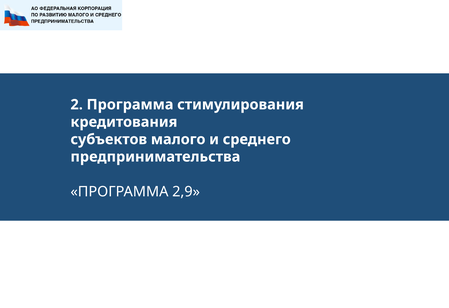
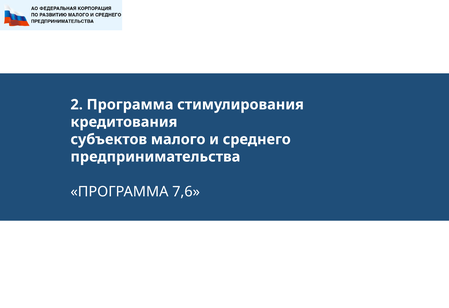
2,9: 2,9 -> 7,6 (186, 191)
